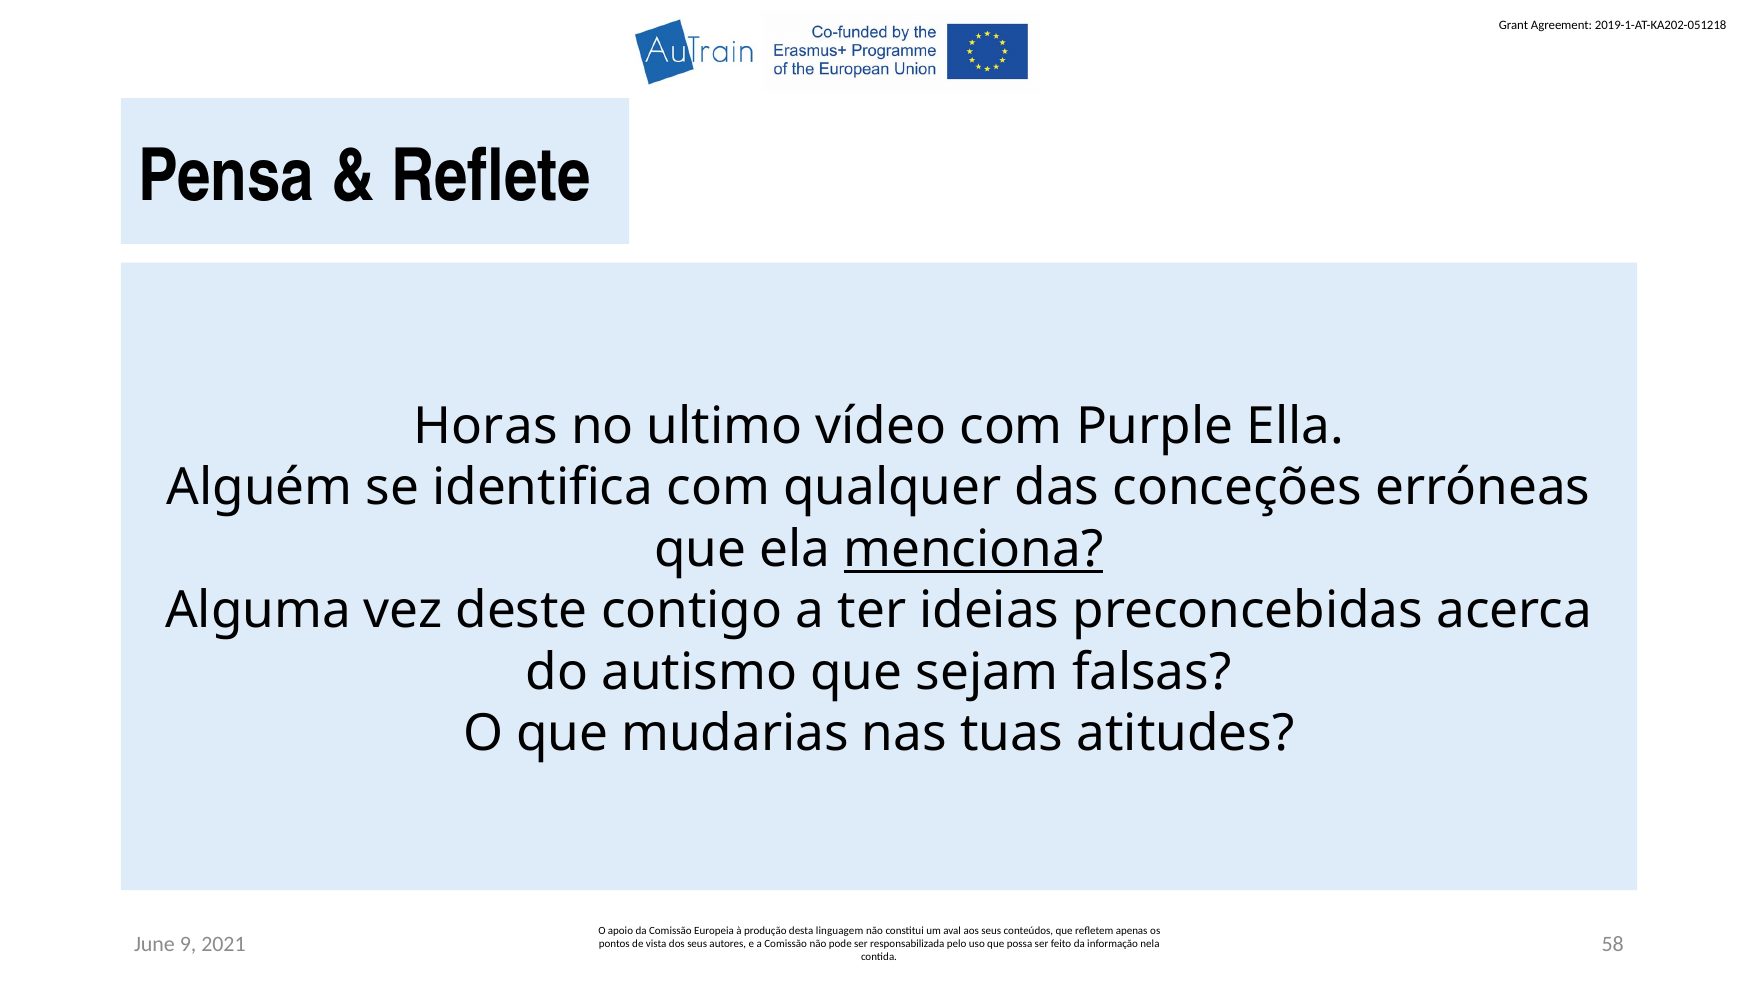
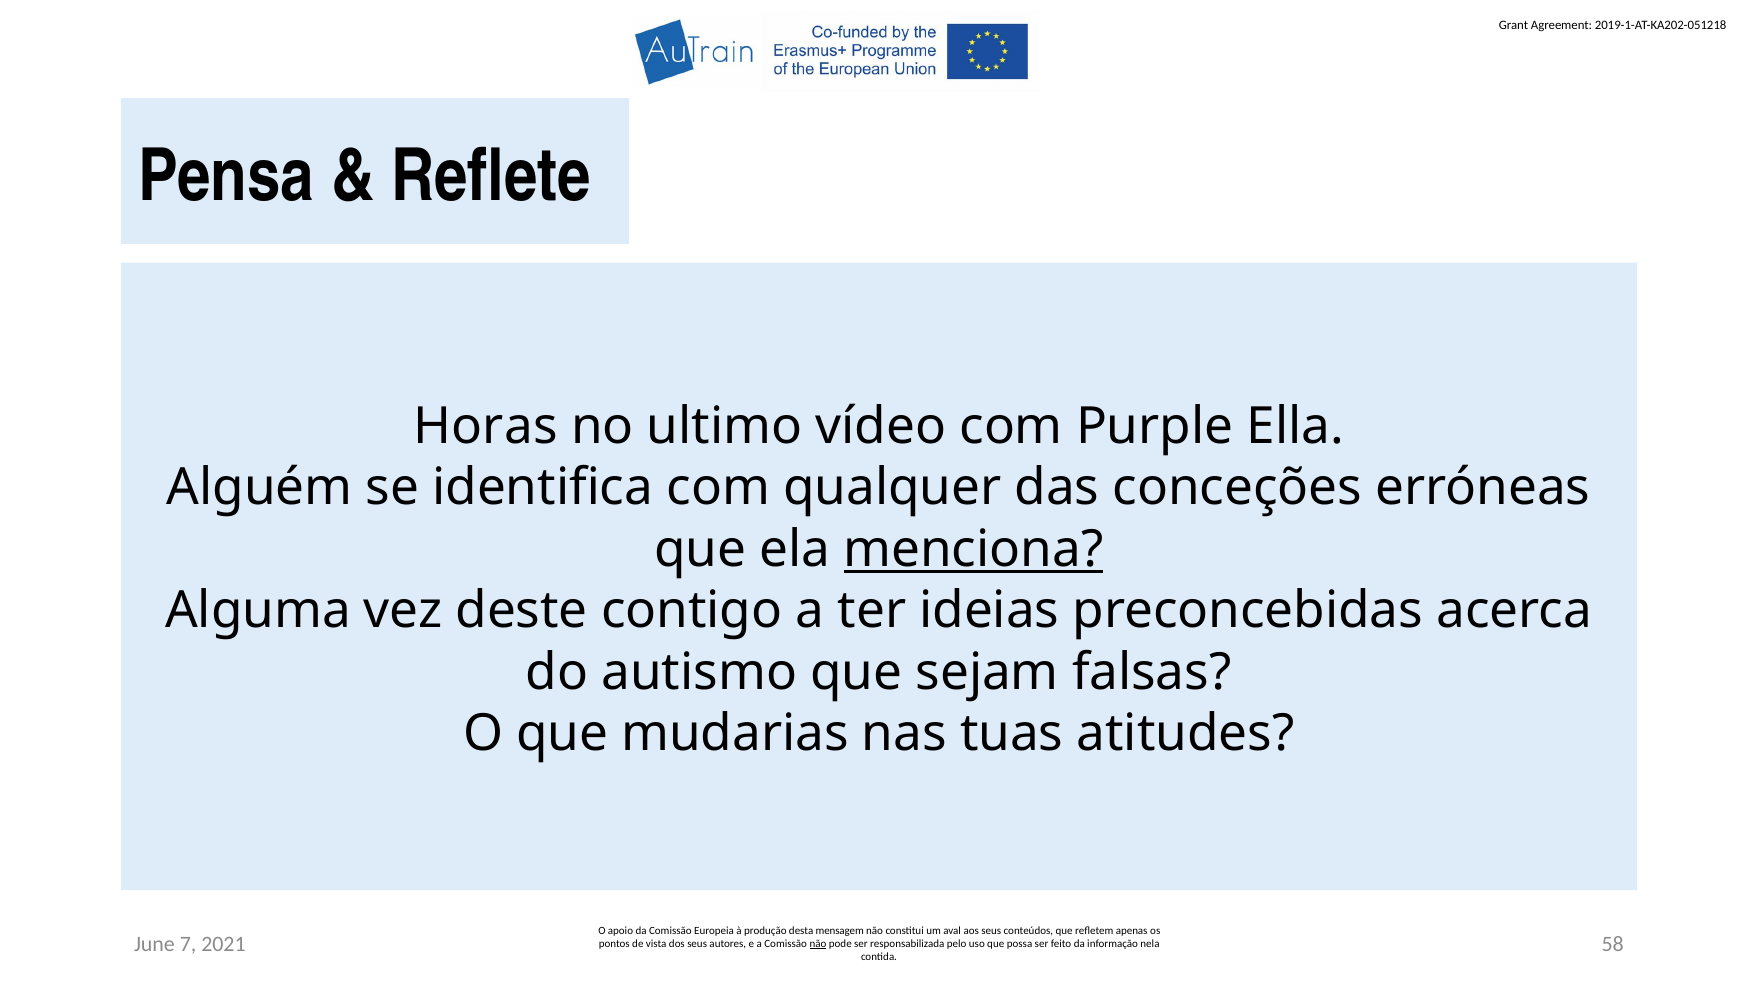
linguagem: linguagem -> mensagem (840, 930)
9: 9 -> 7 (188, 944)
não underline: none -> present (818, 944)
